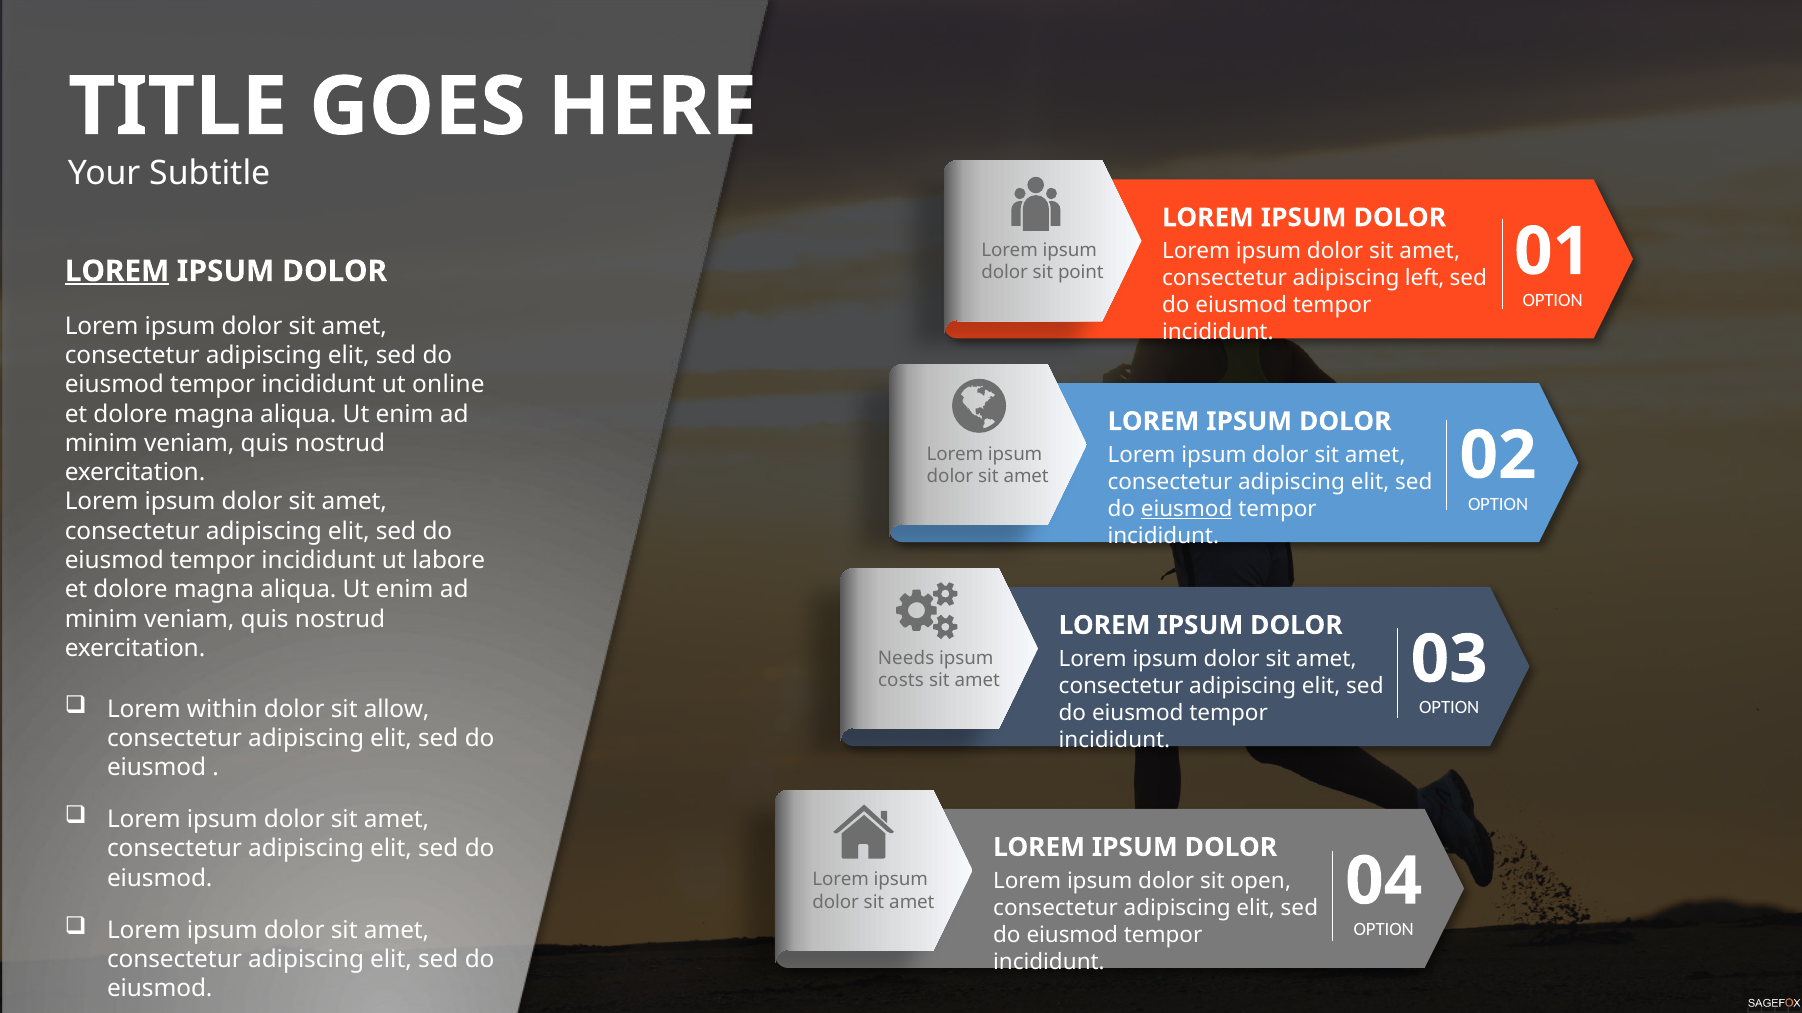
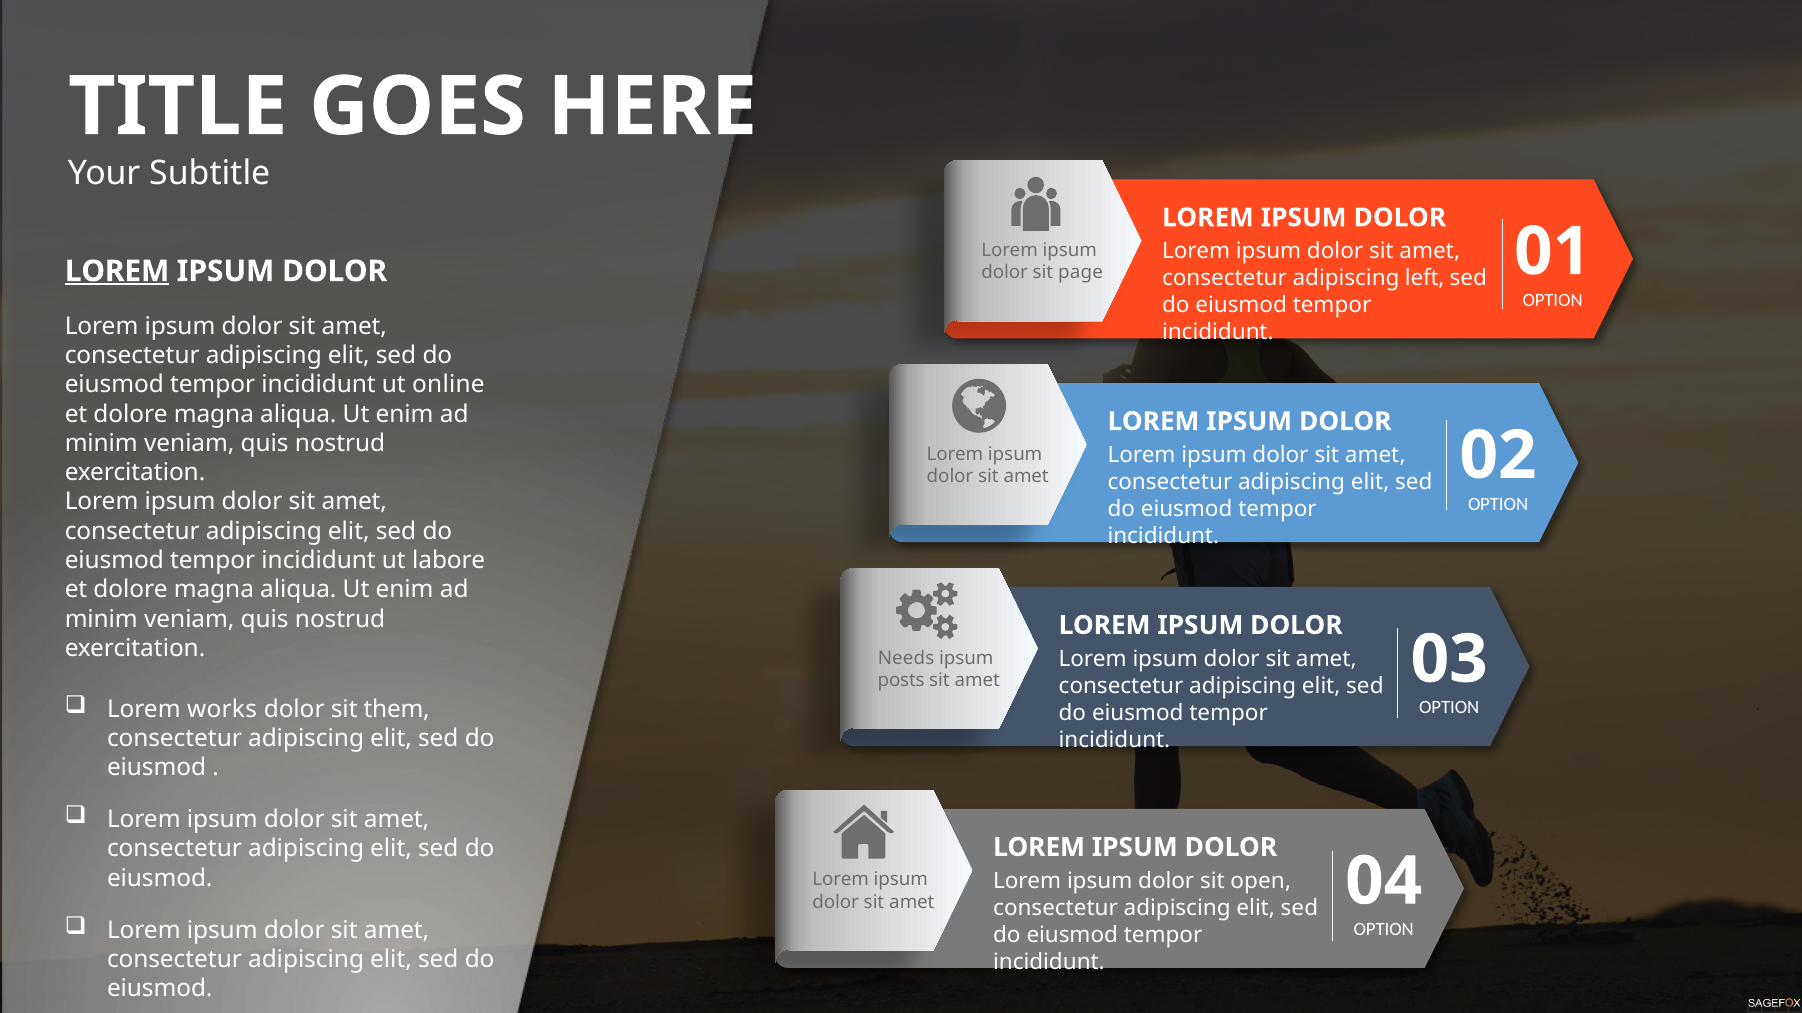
point: point -> page (1081, 273)
eiusmod underline: present -> none (1187, 509)
costs: costs -> posts (901, 681)
within: within -> works (222, 710)
allow: allow -> them (397, 710)
